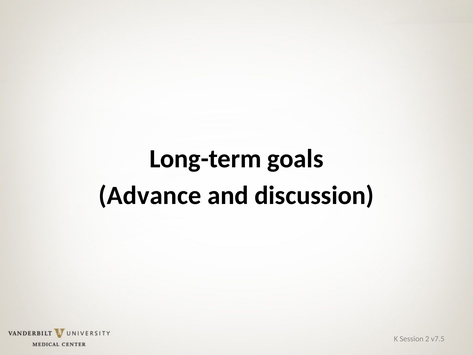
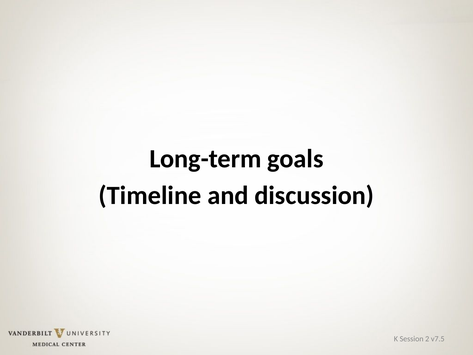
Advance: Advance -> Timeline (150, 195)
